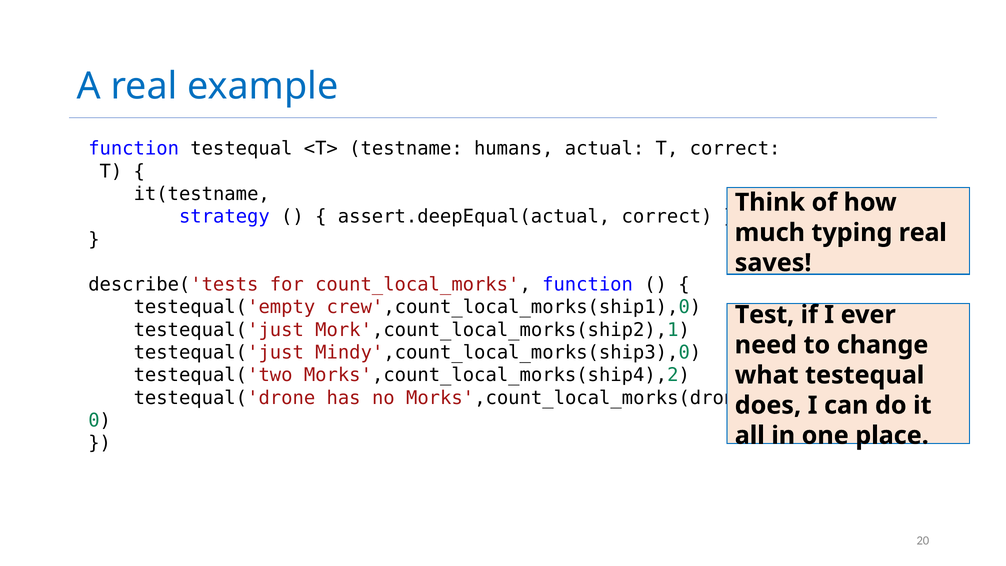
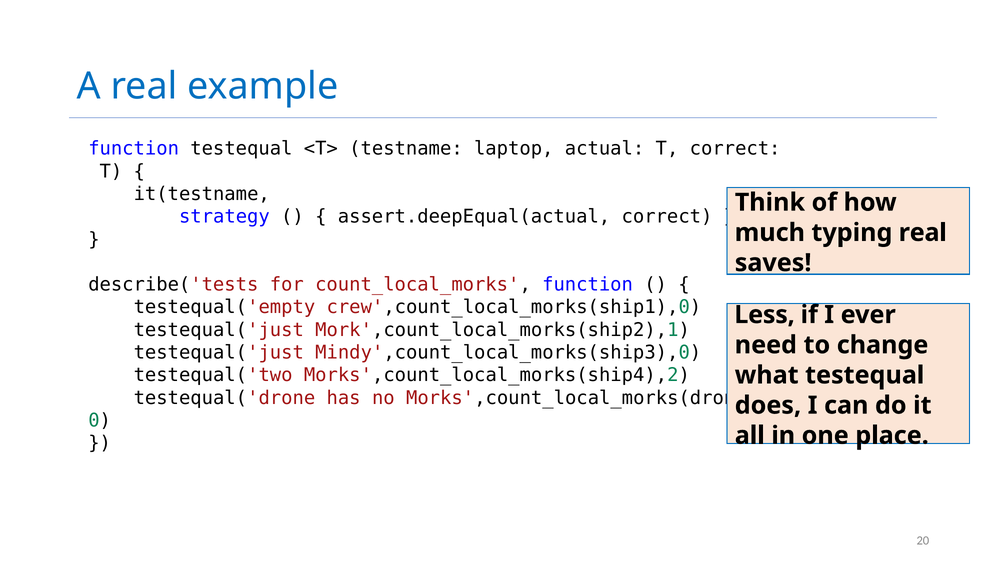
humans: humans -> laptop (514, 149)
Test: Test -> Less (765, 315)
